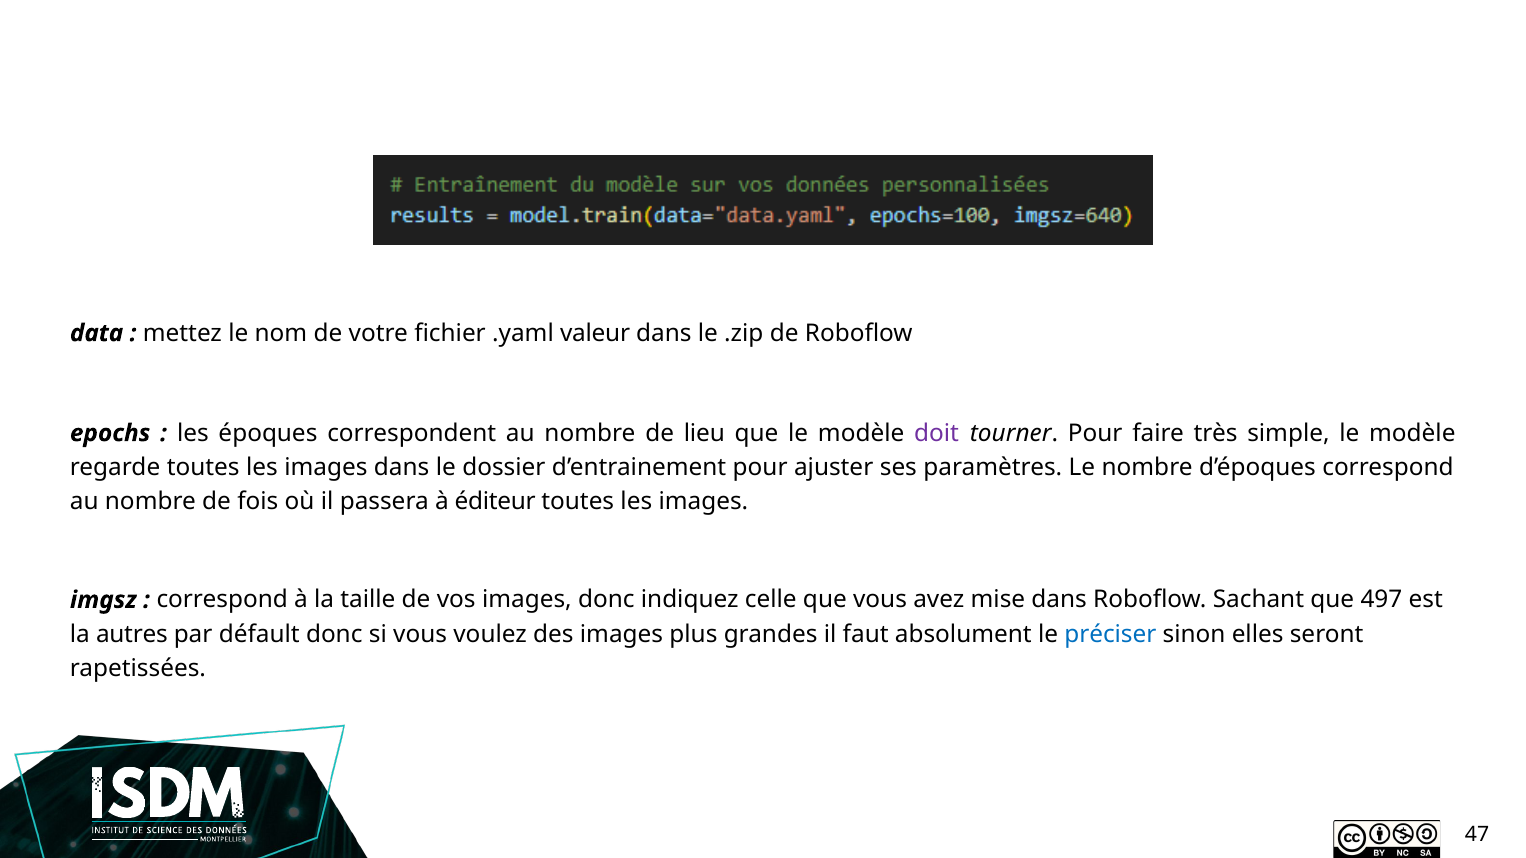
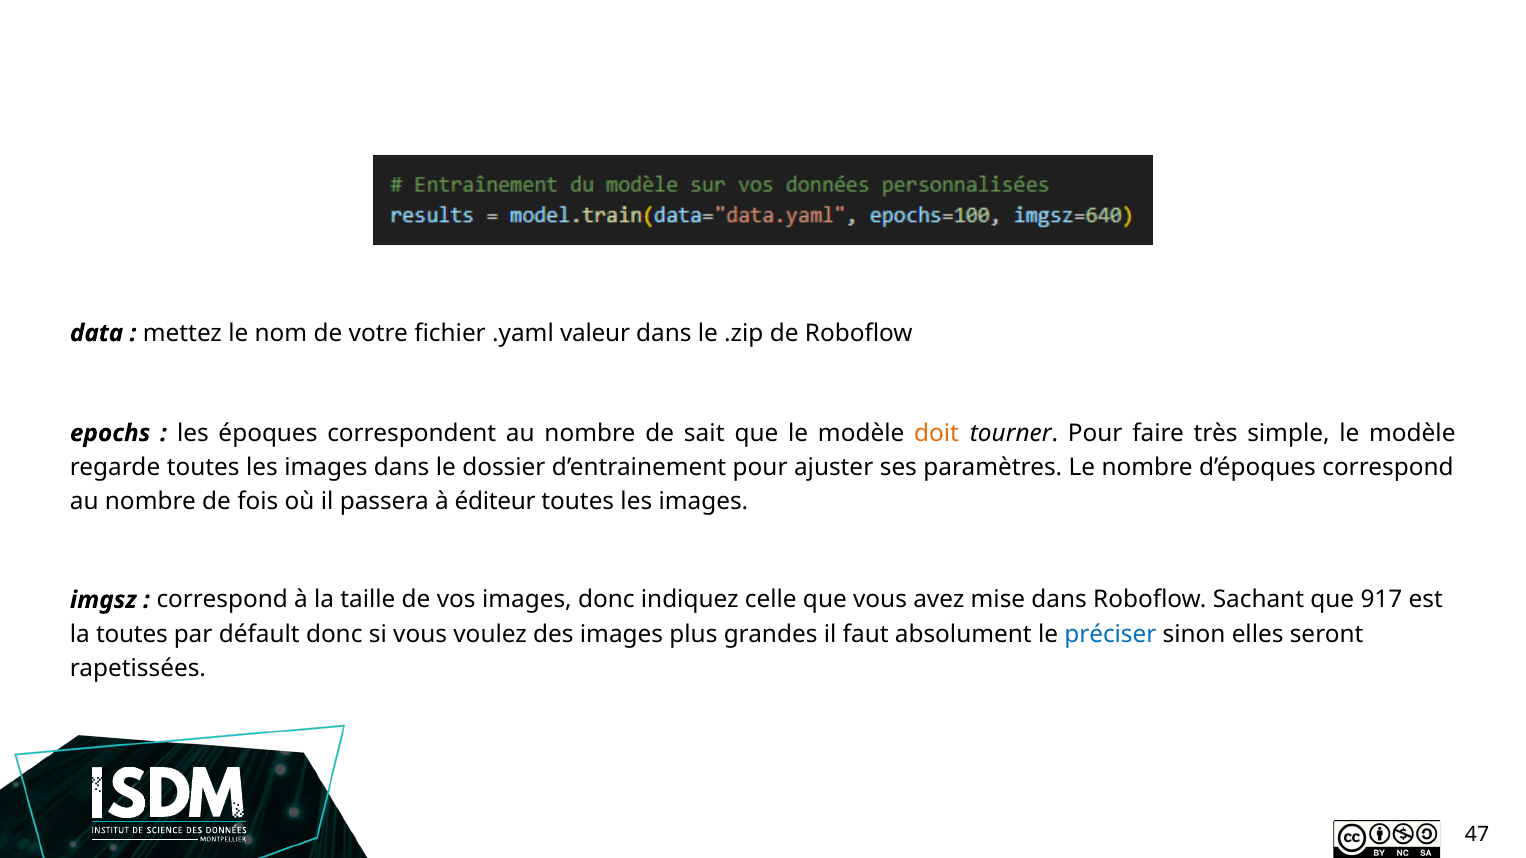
lieu: lieu -> sait (704, 433)
doit colour: purple -> orange (936, 433)
497: 497 -> 917 (1381, 600)
la autres: autres -> toutes (132, 634)
